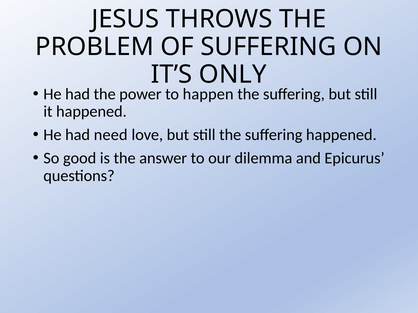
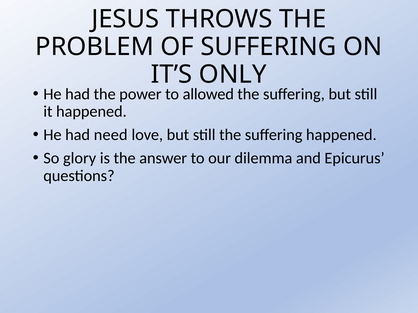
happen: happen -> allowed (208, 94)
good: good -> glory (80, 159)
